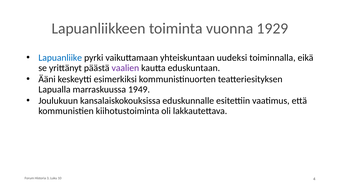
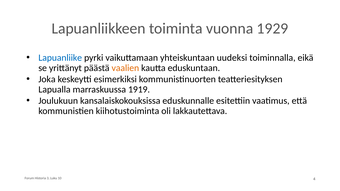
vaalien colour: purple -> orange (125, 68)
Ääni: Ääni -> Joka (47, 79)
1949: 1949 -> 1919 (139, 90)
